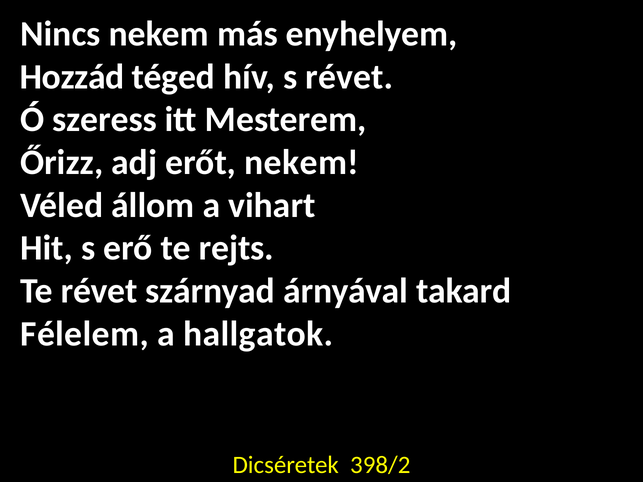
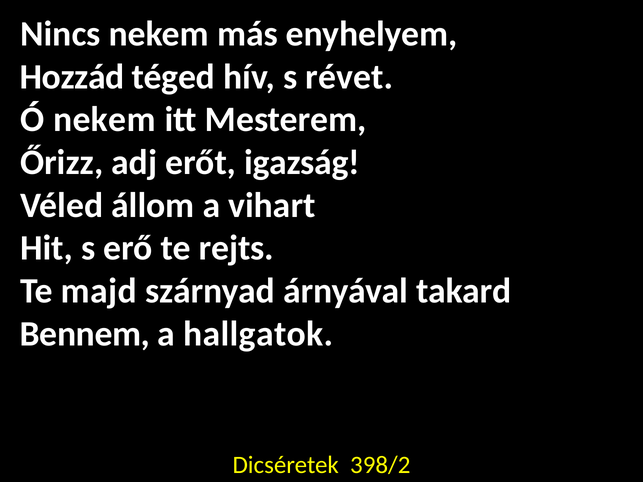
Ó szeress: szeress -> nekem (104, 120)
erőt nekem: nekem -> igazság (302, 163)
Te révet: révet -> majd (99, 291)
Félelem: Félelem -> Bennem (85, 334)
